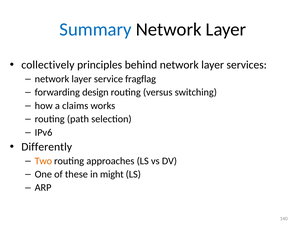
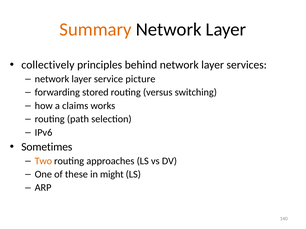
Summary colour: blue -> orange (96, 30)
fragflag: fragflag -> picture (140, 79)
design: design -> stored (95, 93)
Differently: Differently -> Sometimes (47, 147)
